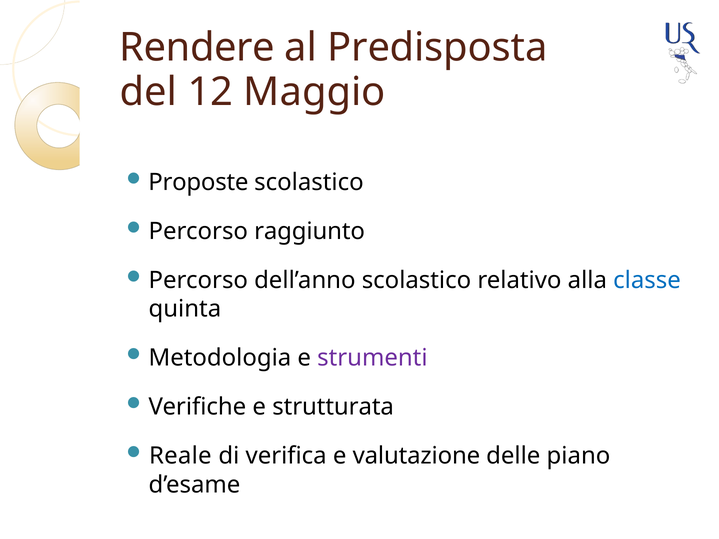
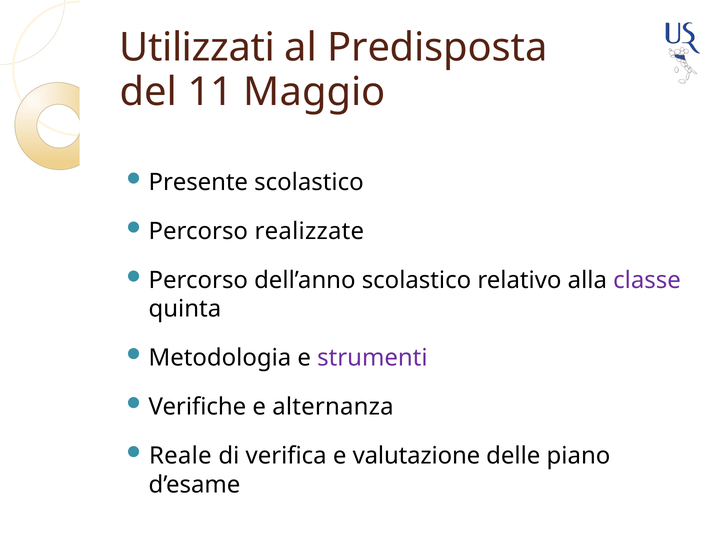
Rendere: Rendere -> Utilizzati (197, 48)
12: 12 -> 11 (210, 92)
Proposte: Proposte -> Presente (198, 182)
raggiunto: raggiunto -> realizzate (309, 231)
classe colour: blue -> purple (647, 280)
strutturata: strutturata -> alternanza (333, 407)
